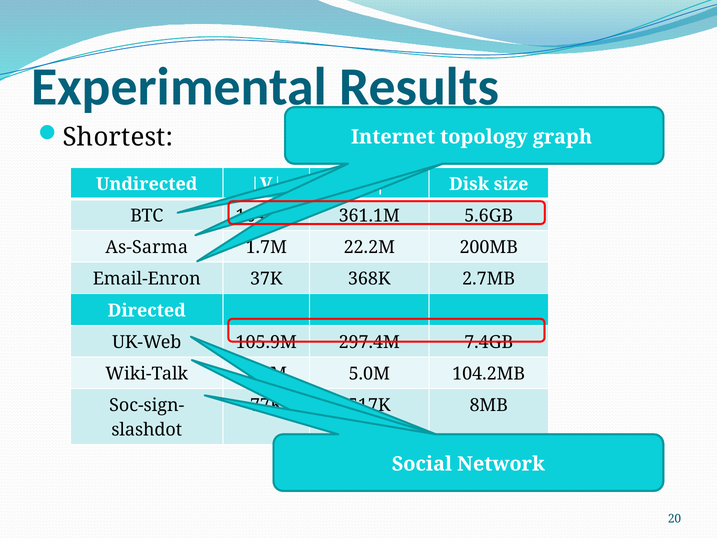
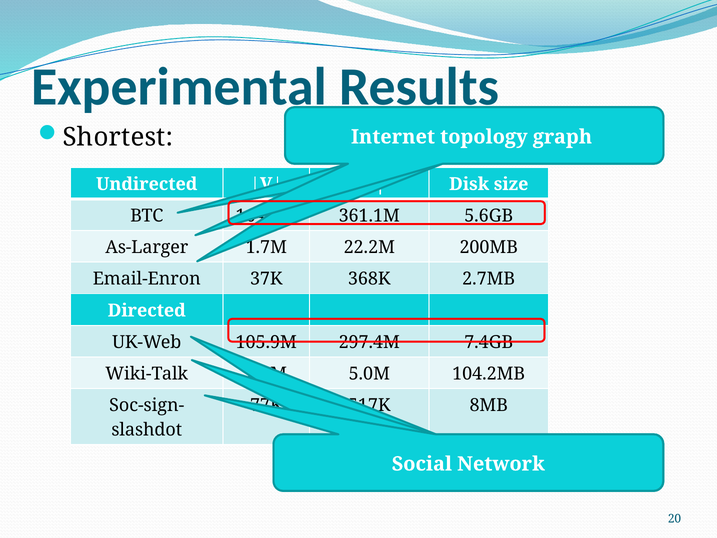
As-Sarma: As-Sarma -> As-Larger (147, 247)
